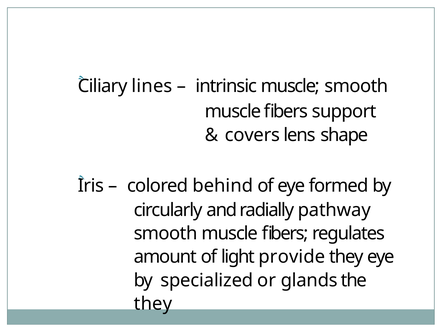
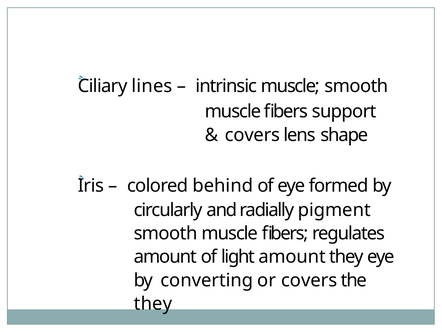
pathway: pathway -> pigment (334, 210)
light provide: provide -> amount (292, 256)
specialized: specialized -> converting (207, 280)
or glands: glands -> covers (309, 280)
